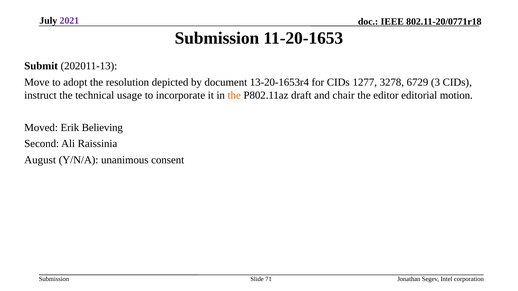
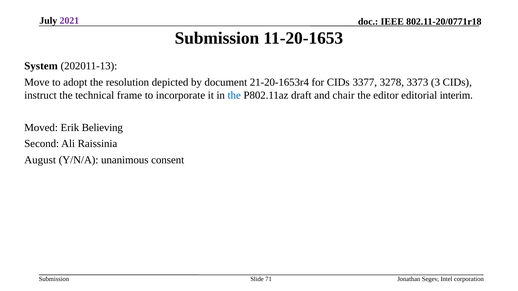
Submit: Submit -> System (41, 66)
13-20-1653r4: 13-20-1653r4 -> 21-20-1653r4 (279, 82)
1277: 1277 -> 3377 (365, 82)
6729: 6729 -> 3373 (417, 82)
usage: usage -> frame (130, 95)
the colour: orange -> blue (234, 95)
motion: motion -> interim (456, 95)
